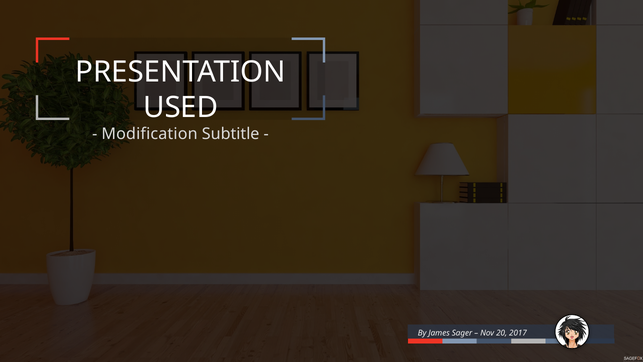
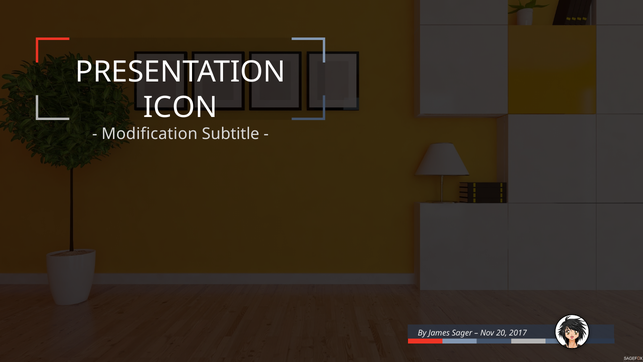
USED: USED -> ICON (180, 107)
